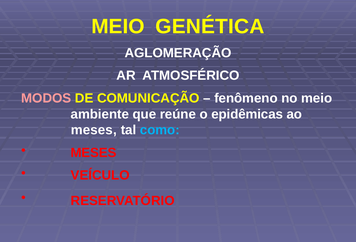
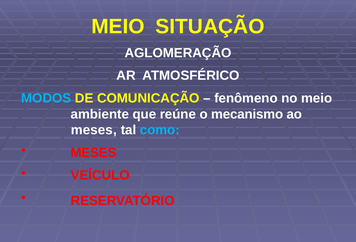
GENÉTICA: GENÉTICA -> SITUAÇÃO (210, 26)
MODOS colour: pink -> light blue (46, 98)
epidêmicas: epidêmicas -> mecanismo (247, 114)
